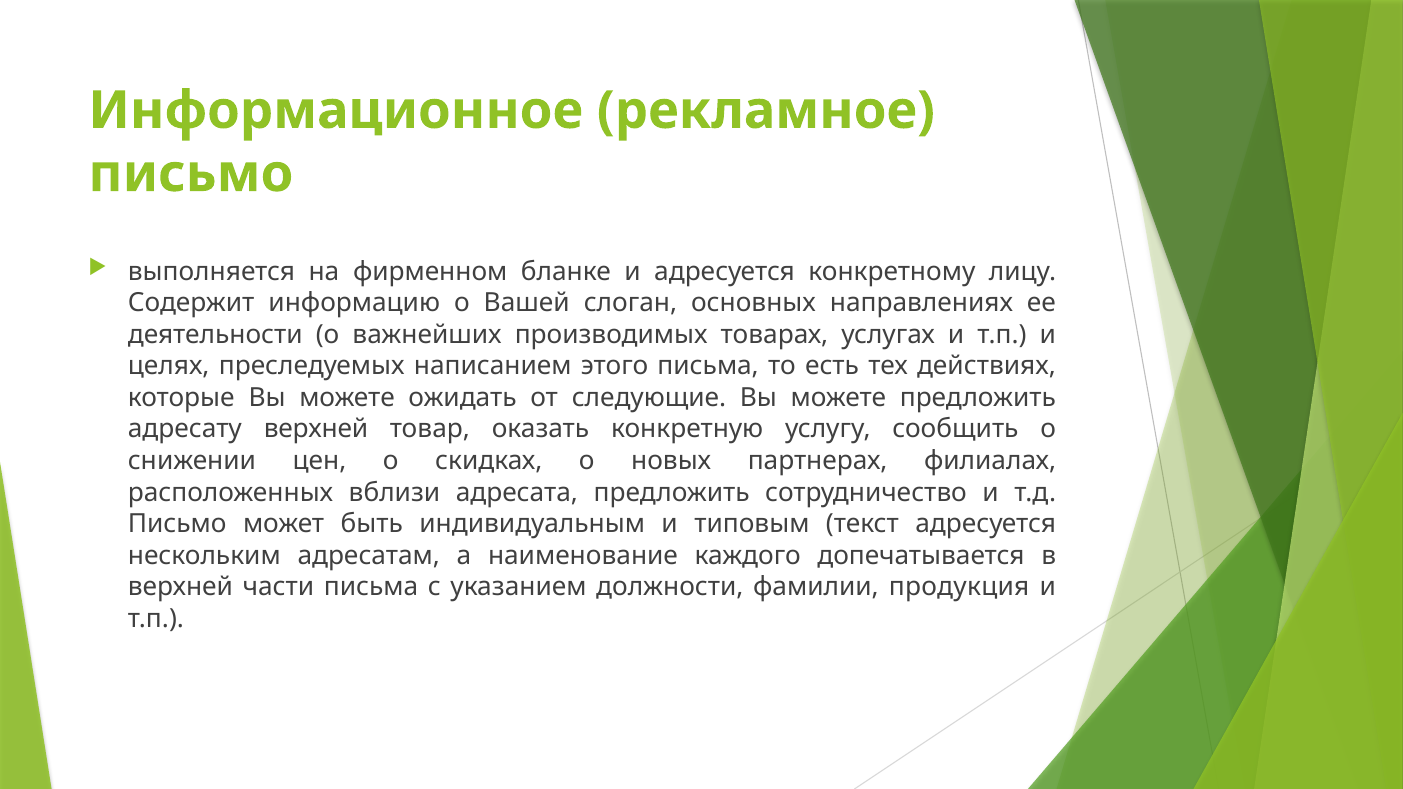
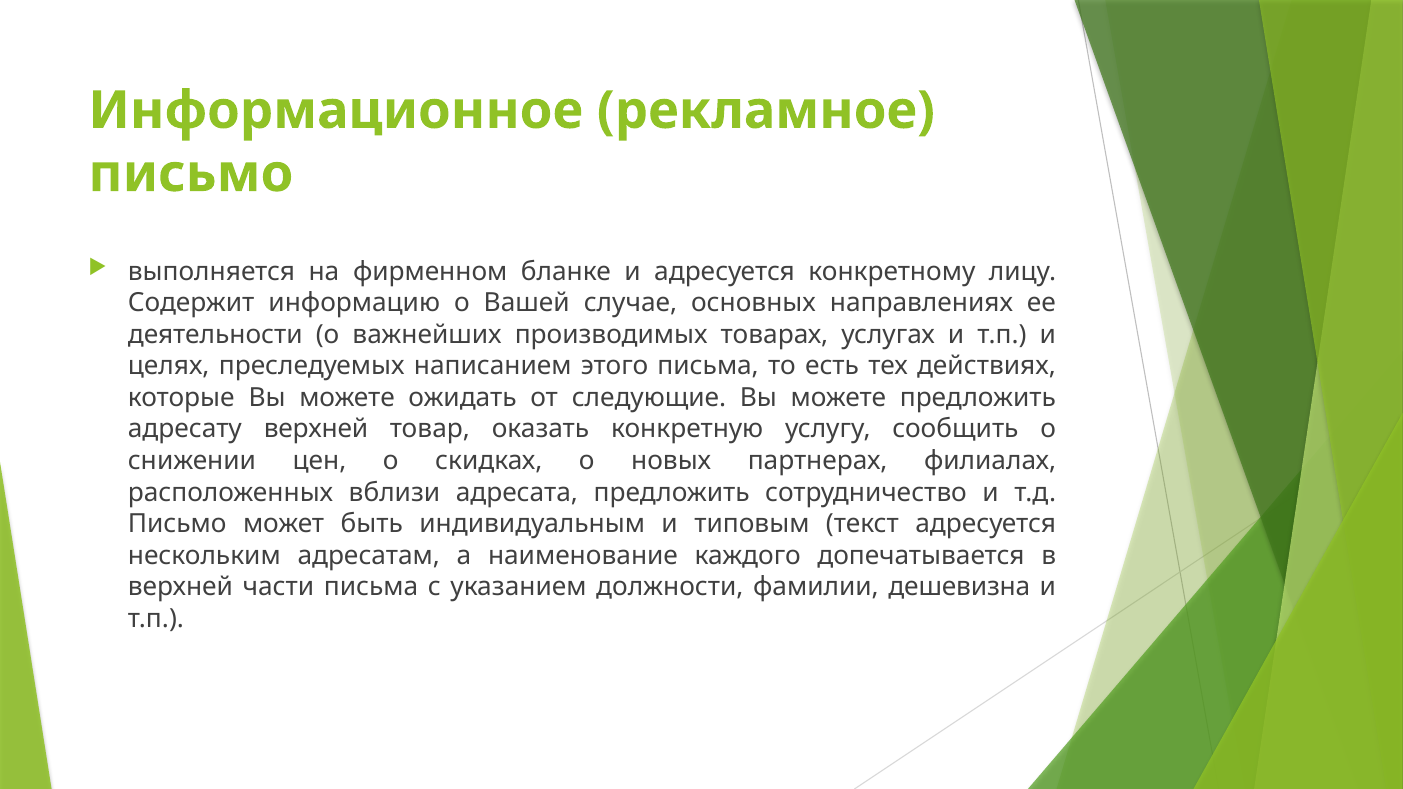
слоган: слоган -> случае (630, 303)
продукция: продукция -> дешевизна (959, 587)
